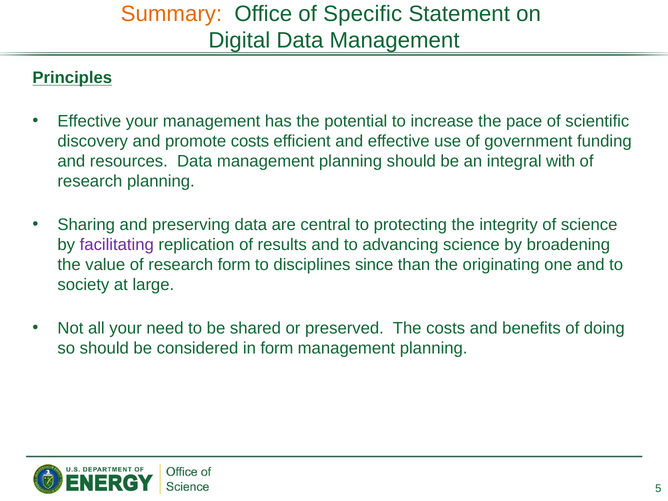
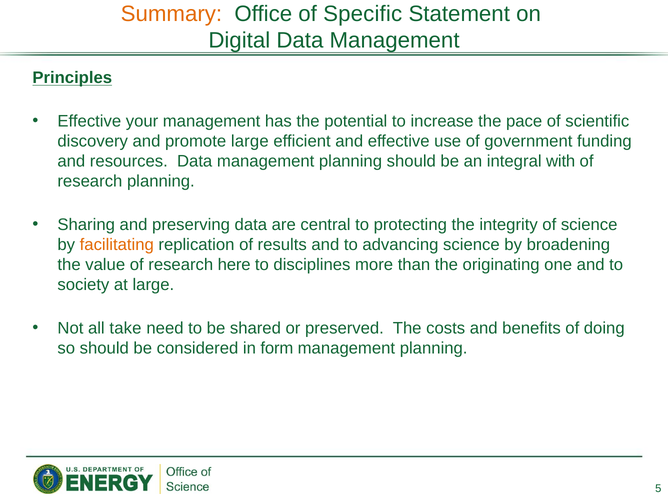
promote costs: costs -> large (250, 141)
facilitating colour: purple -> orange (117, 245)
research form: form -> here (234, 265)
since: since -> more (374, 265)
all your: your -> take (126, 328)
